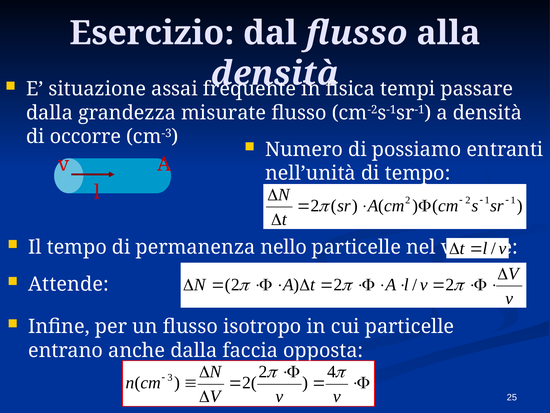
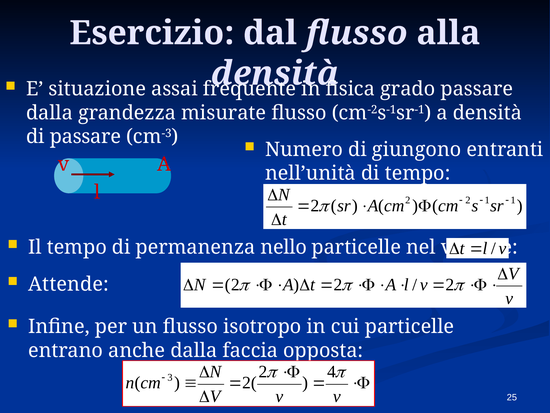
tempi: tempi -> grado (408, 89)
di occorre: occorre -> passare (85, 136)
possiamo: possiamo -> giungono (417, 149)
